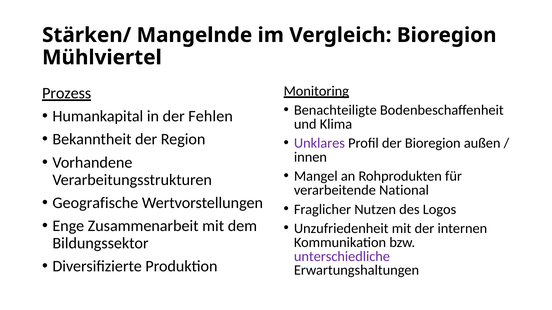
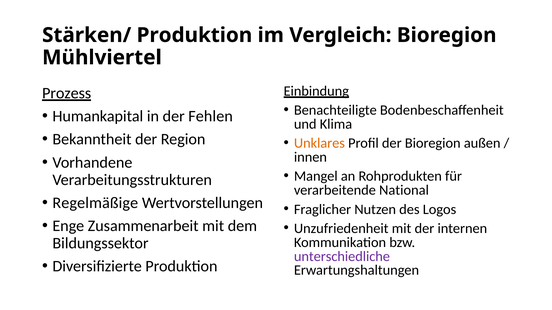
Stärken/ Mangelnde: Mangelnde -> Produktion (194, 35)
Monitoring: Monitoring -> Einbindung (316, 91)
Unklares colour: purple -> orange (319, 143)
Geografische: Geografische -> Regelmäßige (95, 203)
